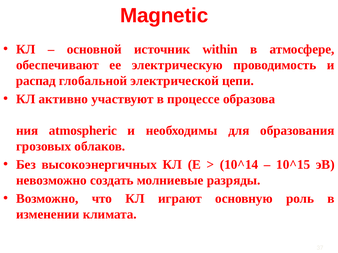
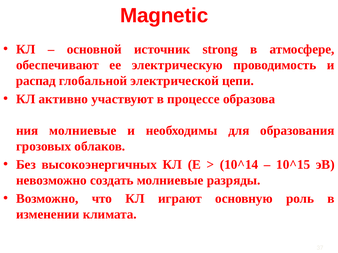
within: within -> strong (220, 49)
ния atmospheric: atmospheric -> молниевые (83, 131)
